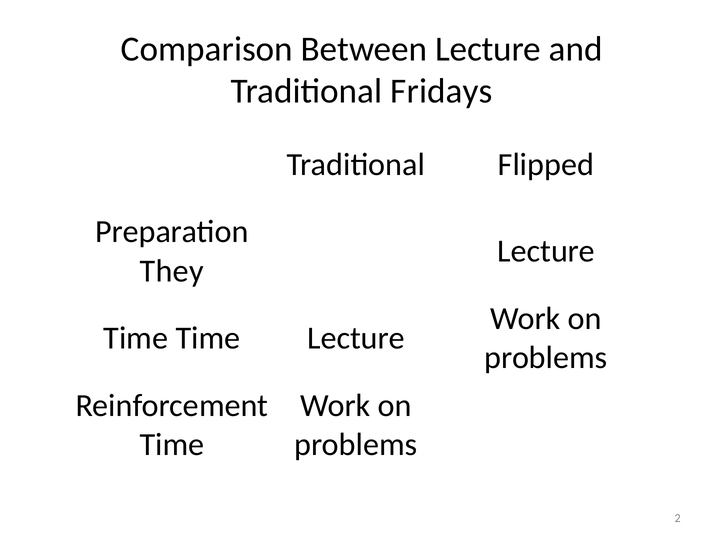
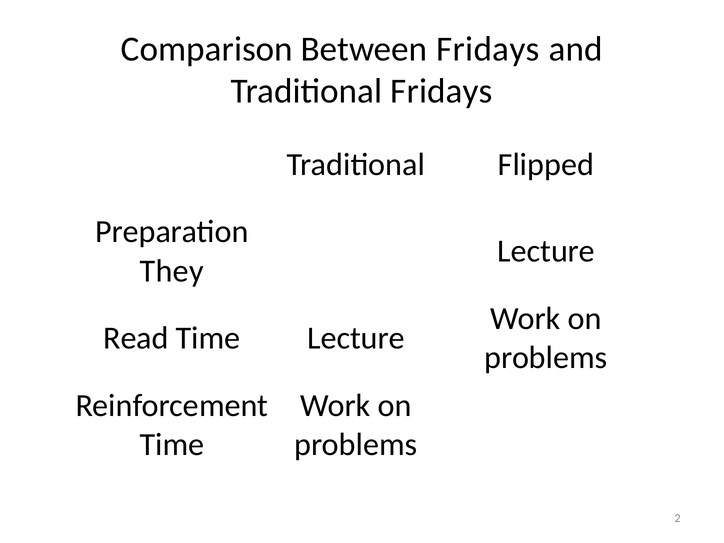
Between Lecture: Lecture -> Fridays (488, 49)
Time: Time -> Read (136, 338)
